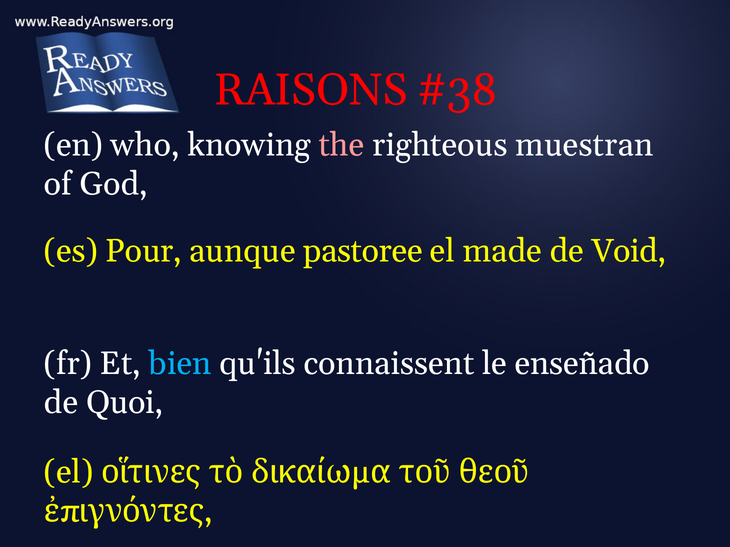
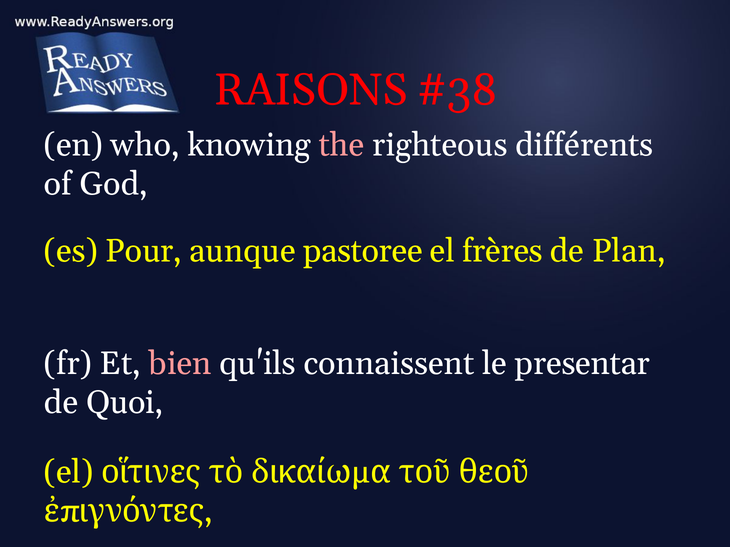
muestran: muestran -> différents (584, 145)
made: made -> frères (503, 251)
Void: Void -> Plan (629, 251)
bien colour: light blue -> pink (180, 364)
enseñado: enseñado -> presentar (583, 364)
